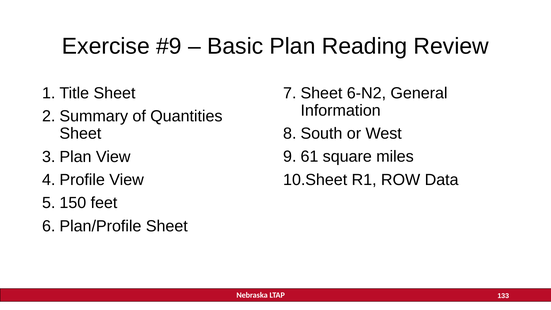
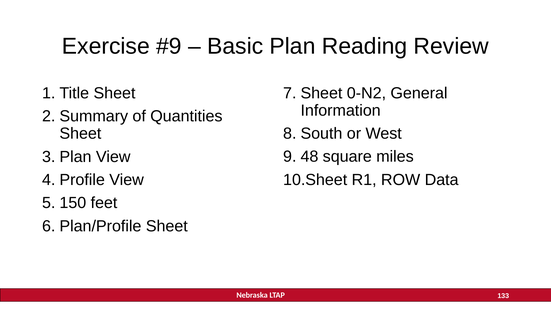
6-N2: 6-N2 -> 0-N2 (366, 93)
61: 61 -> 48 (309, 157)
